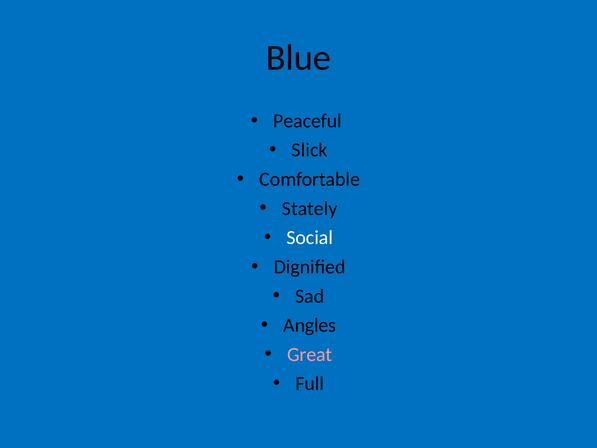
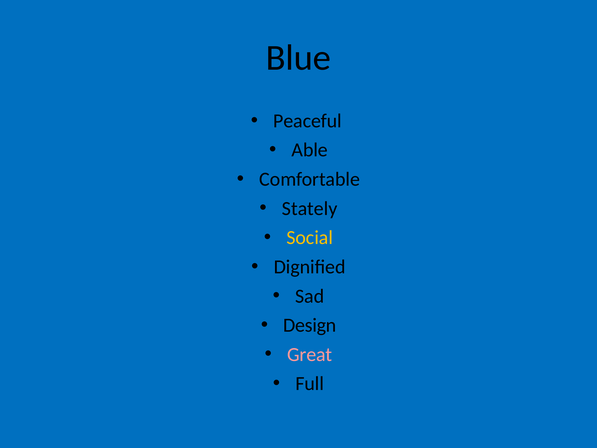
Slick: Slick -> Able (310, 150)
Social colour: white -> yellow (310, 238)
Angles: Angles -> Design (310, 325)
